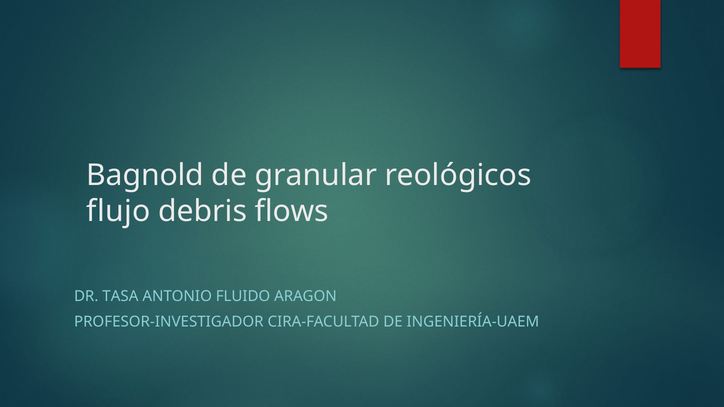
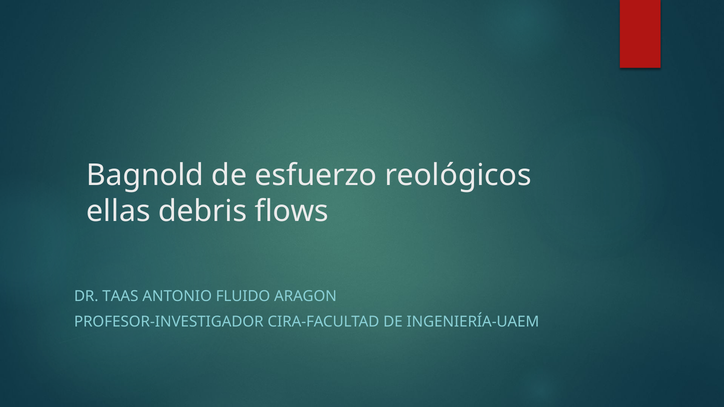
granular: granular -> esfuerzo (316, 175)
flujo: flujo -> ellas (118, 212)
TASA: TASA -> TAAS (120, 297)
